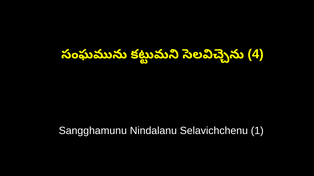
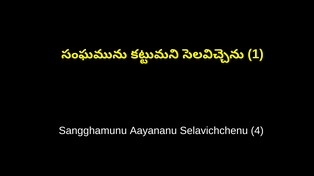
4: 4 -> 1 (256, 54)
Nindalanu: Nindalanu -> Aayananu (153, 131)
1: 1 -> 4 (257, 131)
